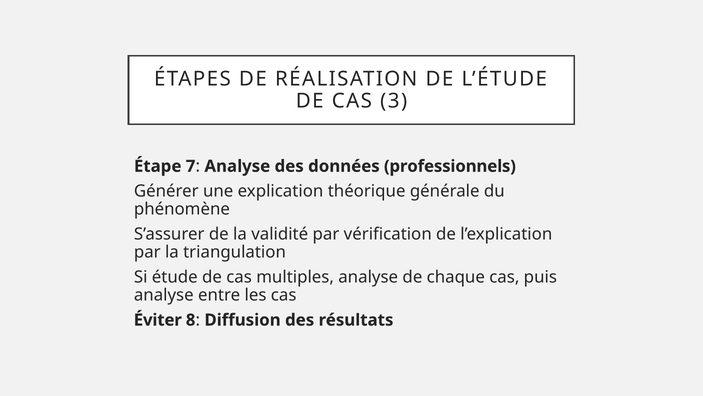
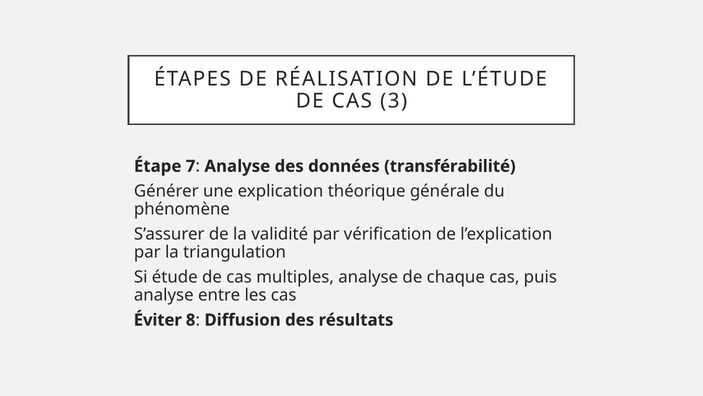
professionnels: professionnels -> transférabilité (450, 166)
